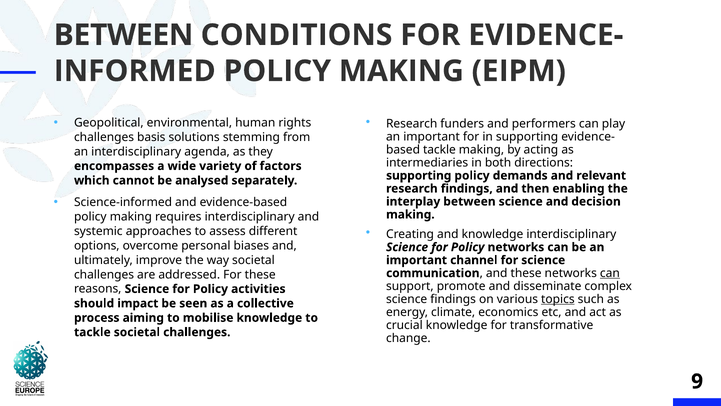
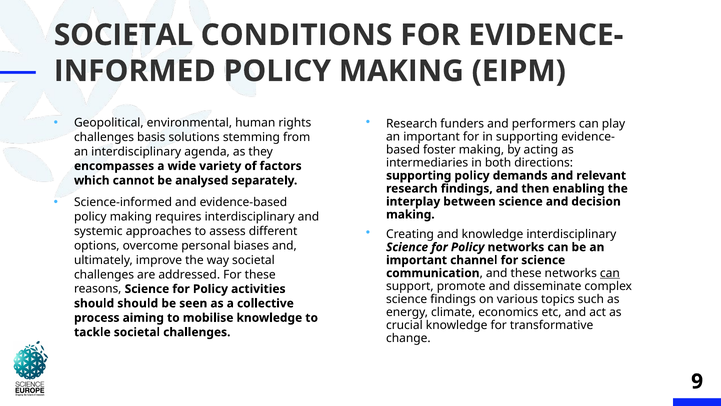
BETWEEN: BETWEEN -> SOCIETAL (123, 35)
tackle: tackle -> foster (439, 149)
topics underline: present -> none (558, 299)
should impact: impact -> should (138, 303)
